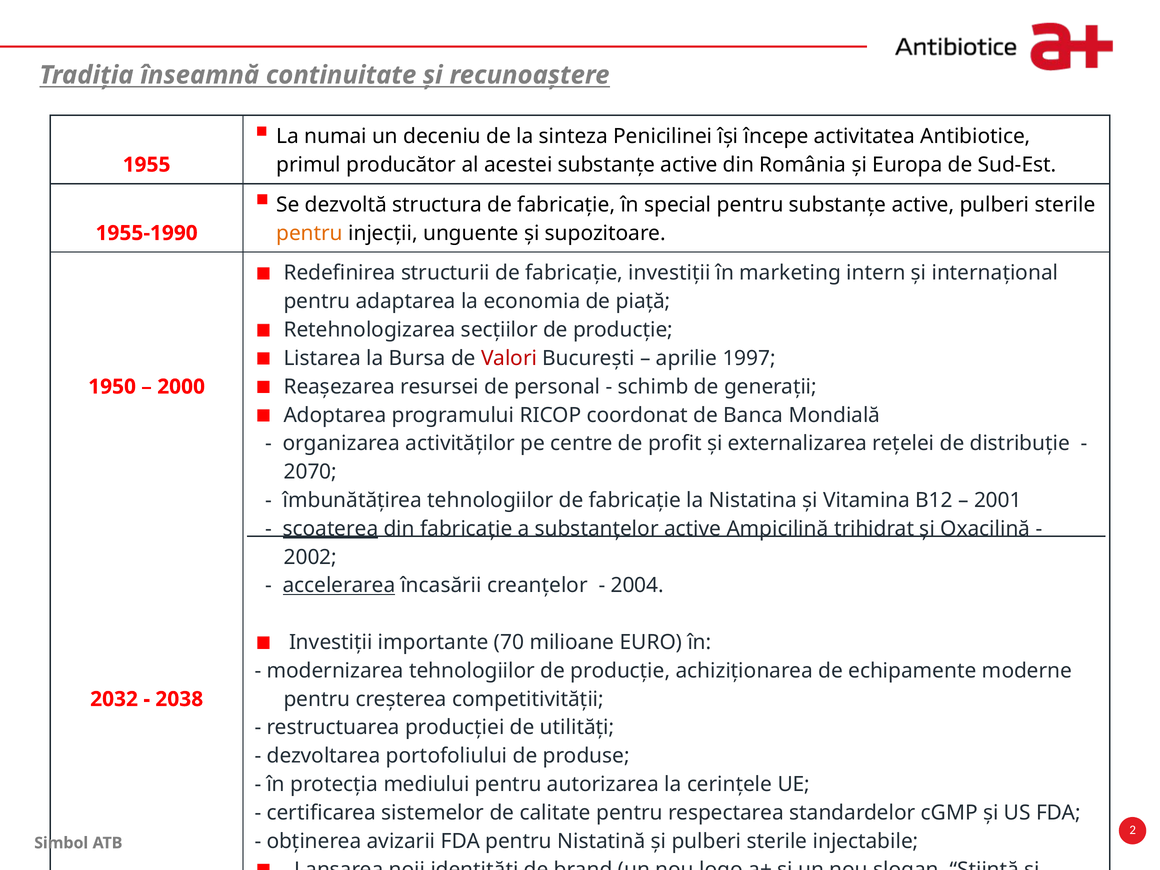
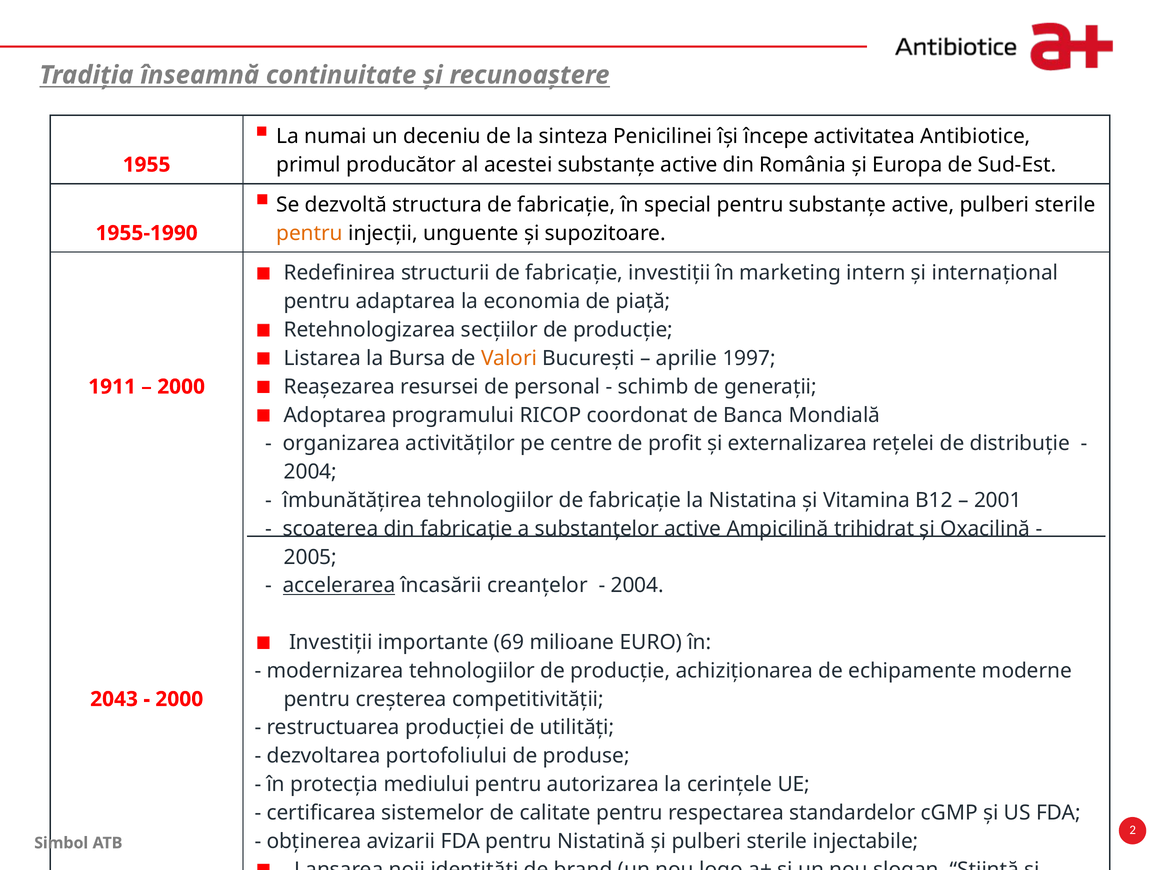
Valori colour: red -> orange (509, 358)
1950: 1950 -> 1911 (112, 387)
2070: 2070 -> 2004 (310, 472)
scoaterea underline: present -> none (331, 529)
2002: 2002 -> 2005 (310, 557)
70: 70 -> 69 (509, 642)
2032: 2032 -> 2043 (114, 699)
2038: 2038 -> 2000 (179, 699)
